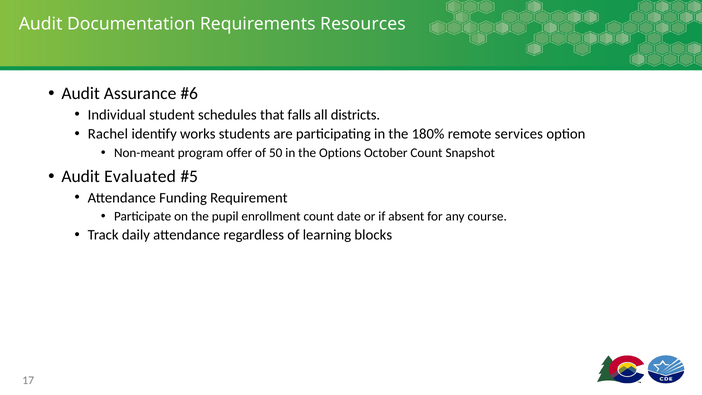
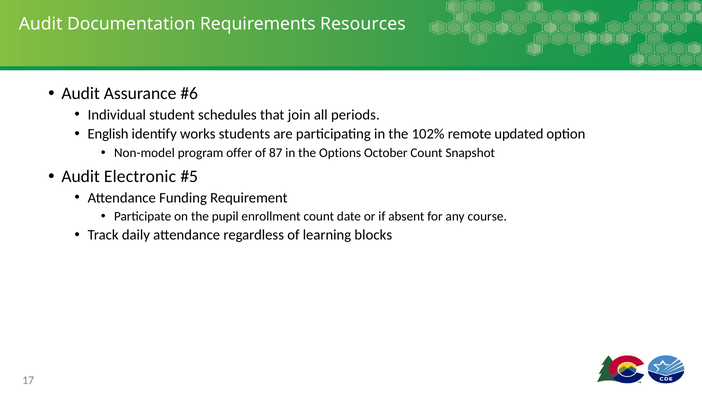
falls: falls -> join (299, 115)
districts: districts -> periods (355, 115)
Rachel: Rachel -> English (108, 134)
180%: 180% -> 102% (428, 134)
services: services -> updated (519, 134)
Non-meant: Non-meant -> Non-model (144, 153)
50: 50 -> 87 (276, 153)
Evaluated: Evaluated -> Electronic (140, 177)
